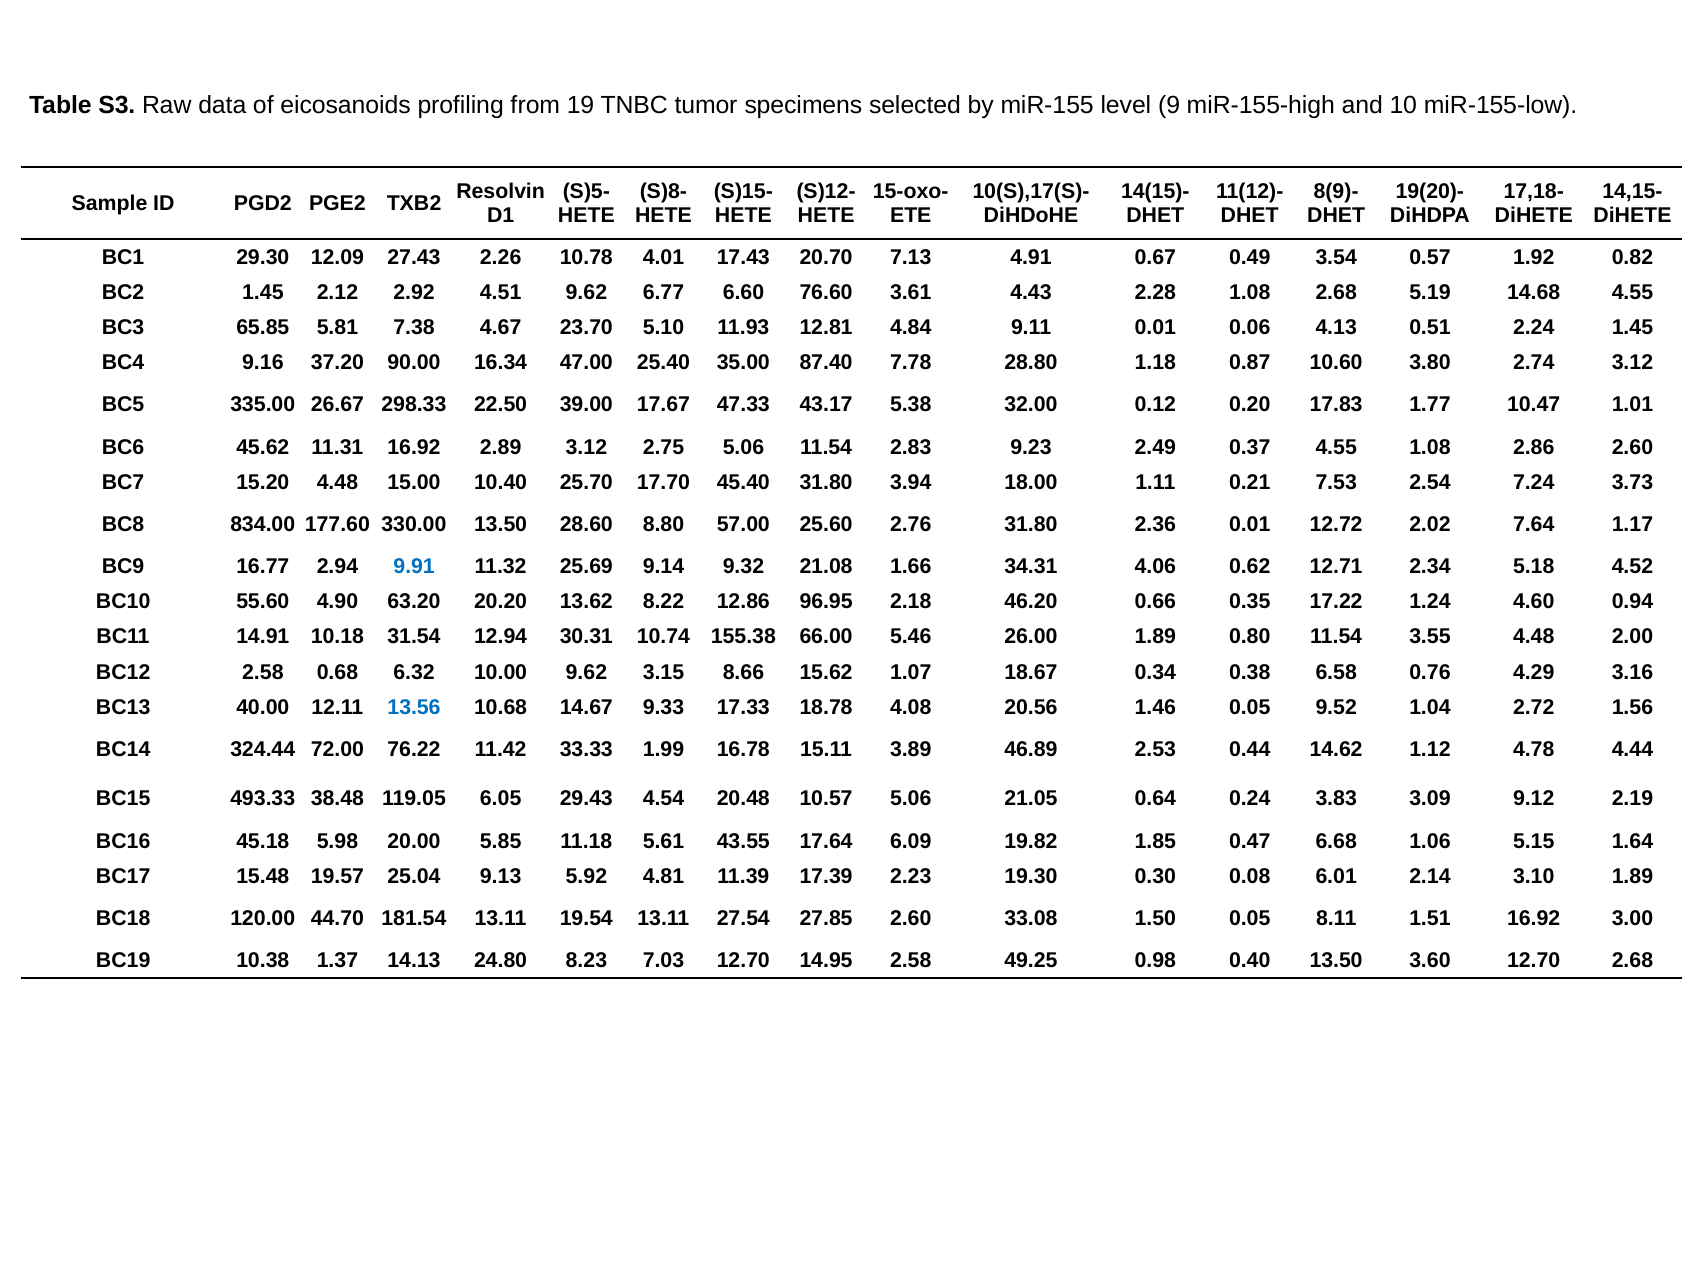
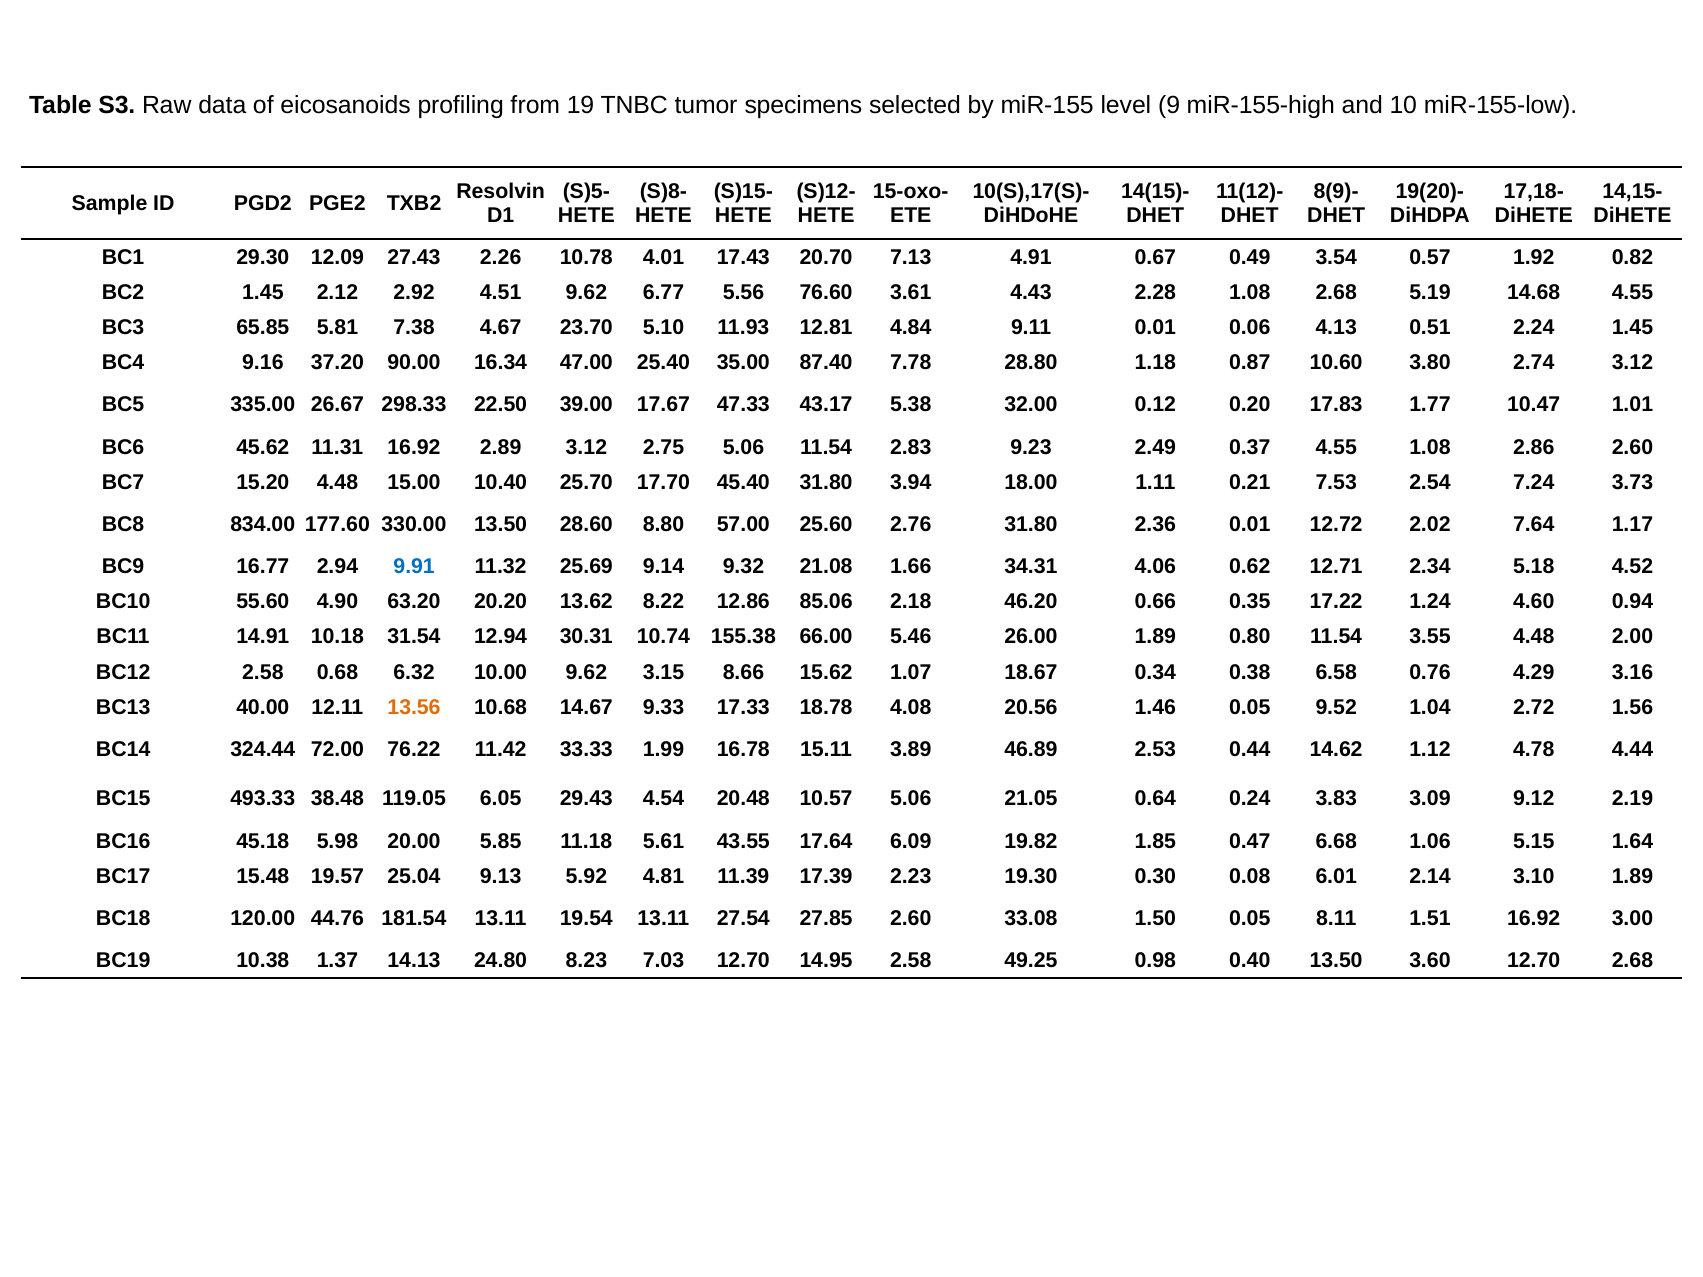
6.60: 6.60 -> 5.56 (743, 292)
96.95: 96.95 -> 85.06 (826, 602)
13.56 colour: blue -> orange (414, 707)
44.70: 44.70 -> 44.76 (337, 919)
